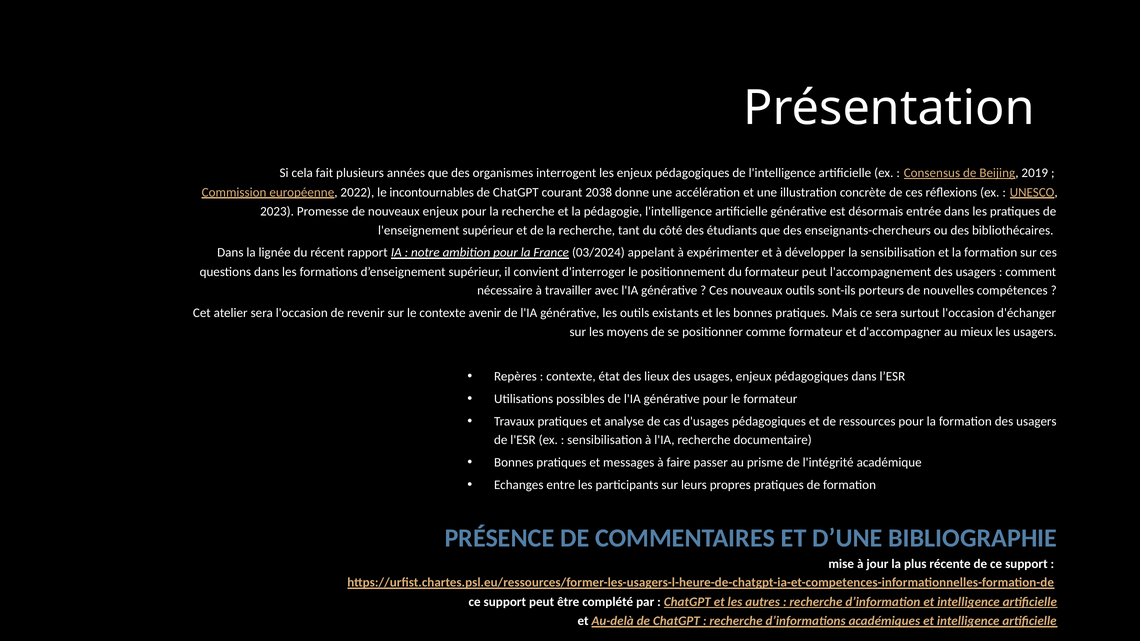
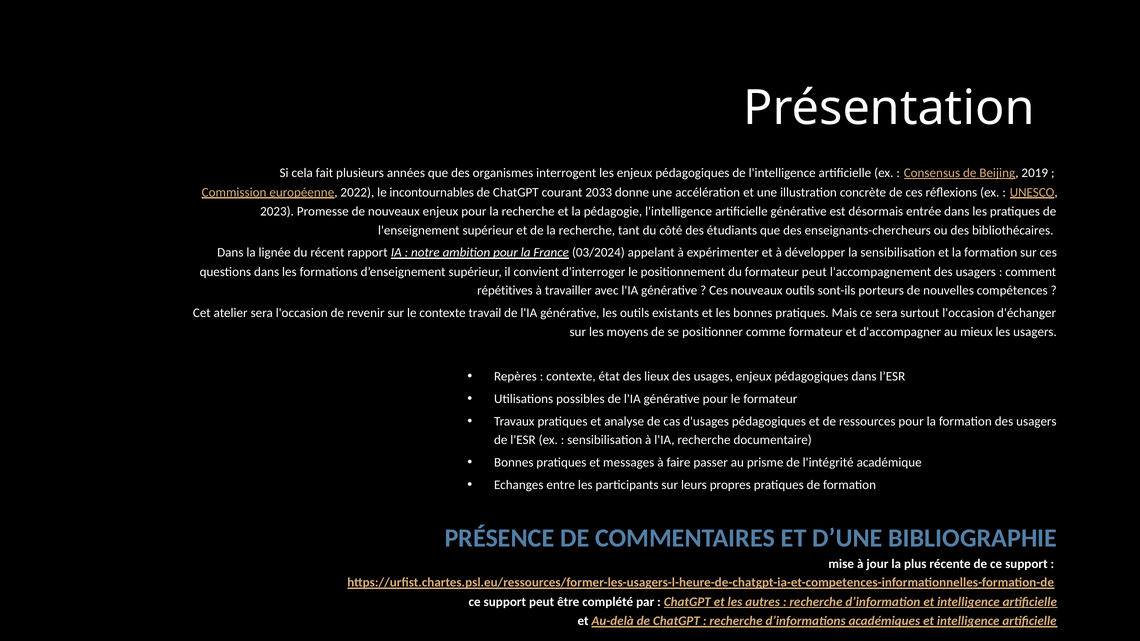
2038: 2038 -> 2033 (599, 192)
nécessaire: nécessaire -> répétitives (505, 291)
avenir: avenir -> travail (485, 313)
